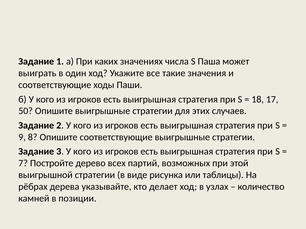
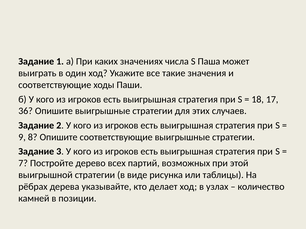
50: 50 -> 36 (26, 111)
